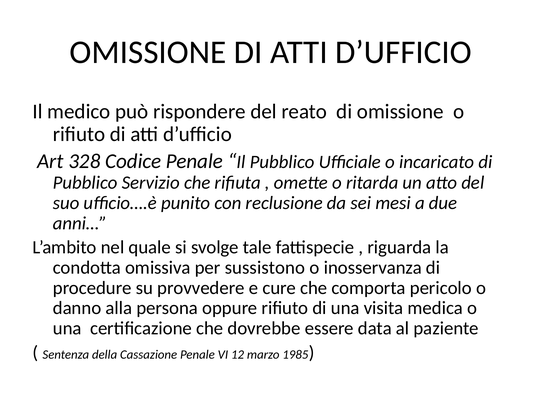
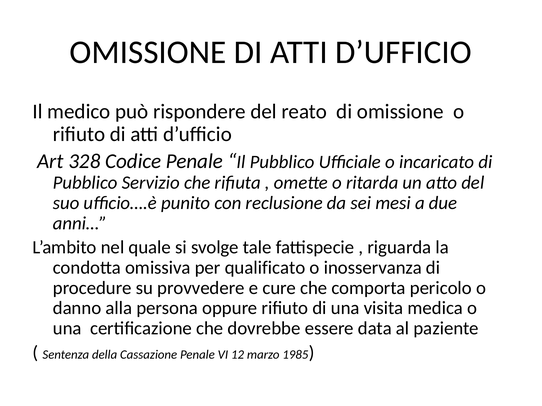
sussistono: sussistono -> qualificato (265, 268)
